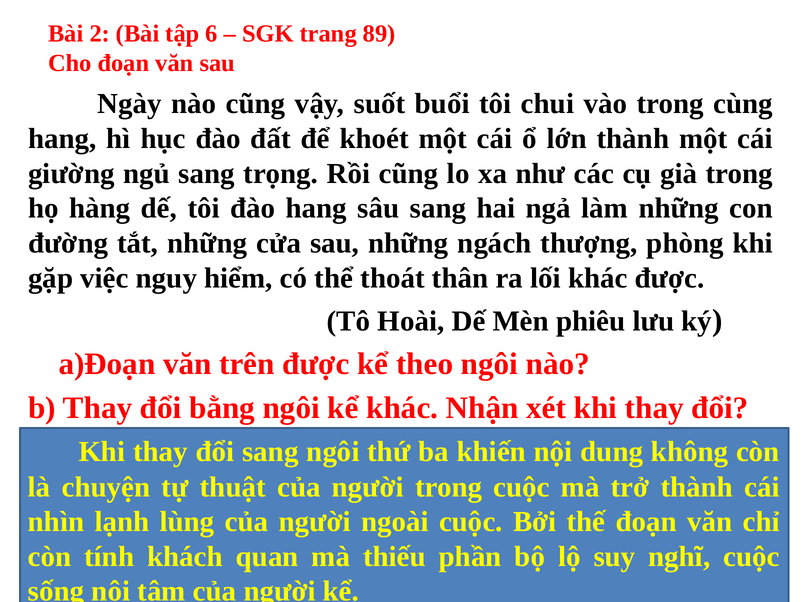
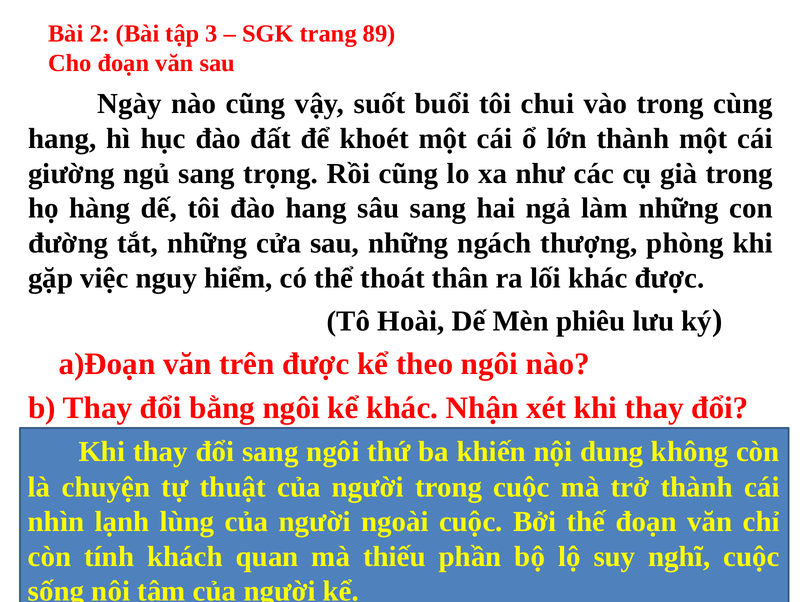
6: 6 -> 3 (212, 34)
